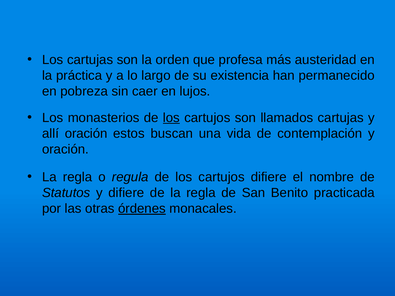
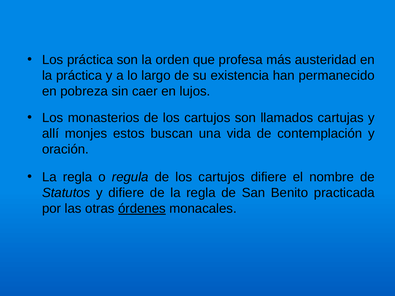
Los cartujas: cartujas -> práctica (90, 60)
los underline: present -> none (171, 118)
allí oración: oración -> monjes (86, 134)
